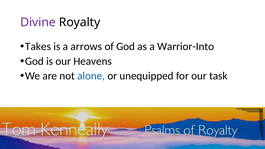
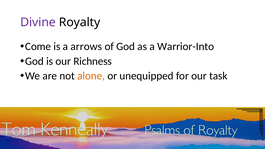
Takes: Takes -> Come (38, 47)
Heavens: Heavens -> Richness (93, 61)
alone colour: blue -> orange (91, 76)
